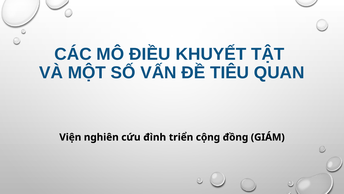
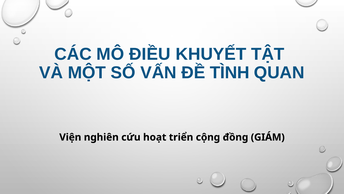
TIÊU: TIÊU -> TÌNH (230, 73)
đình: đình -> hoạt (155, 137)
